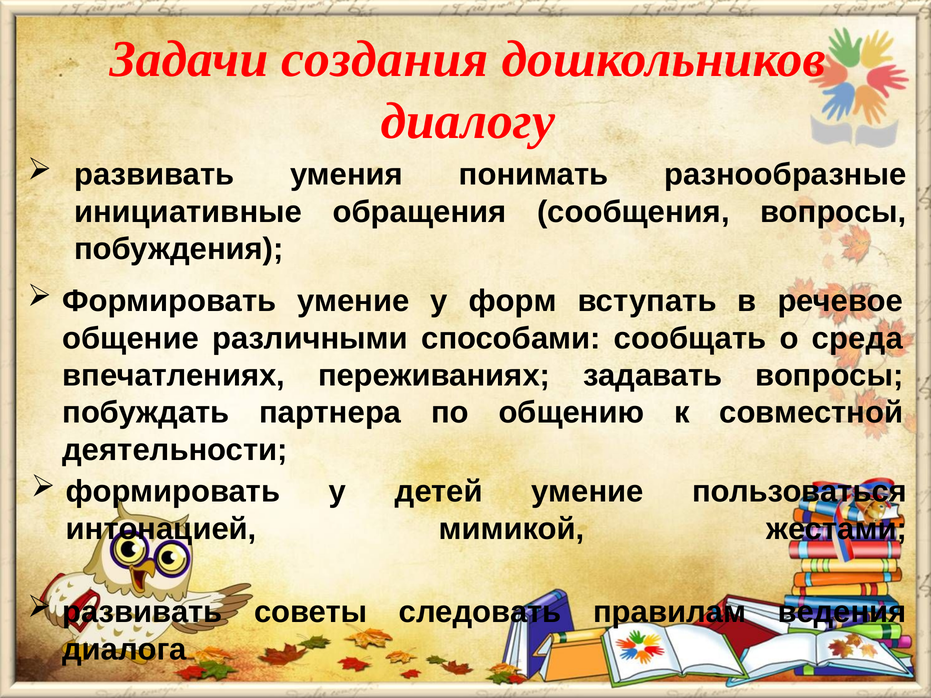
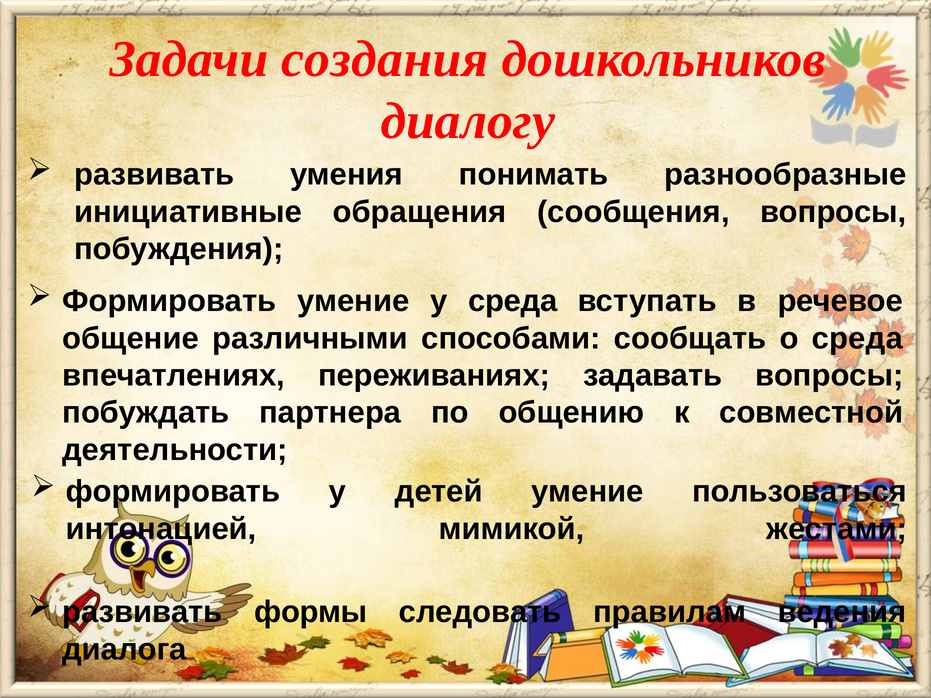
у форм: форм -> среда (513, 301)
советы: советы -> формы (311, 612)
